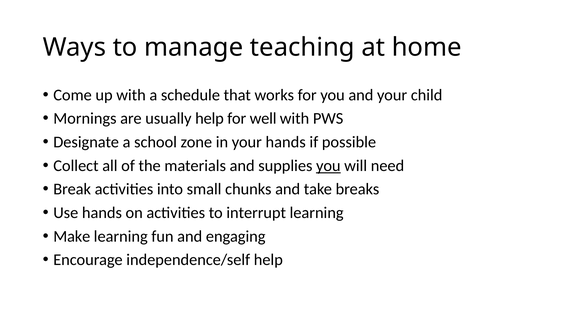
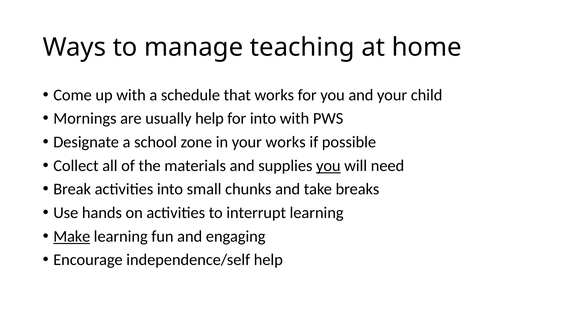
for well: well -> into (263, 118)
your hands: hands -> works (286, 142)
Make underline: none -> present (72, 236)
